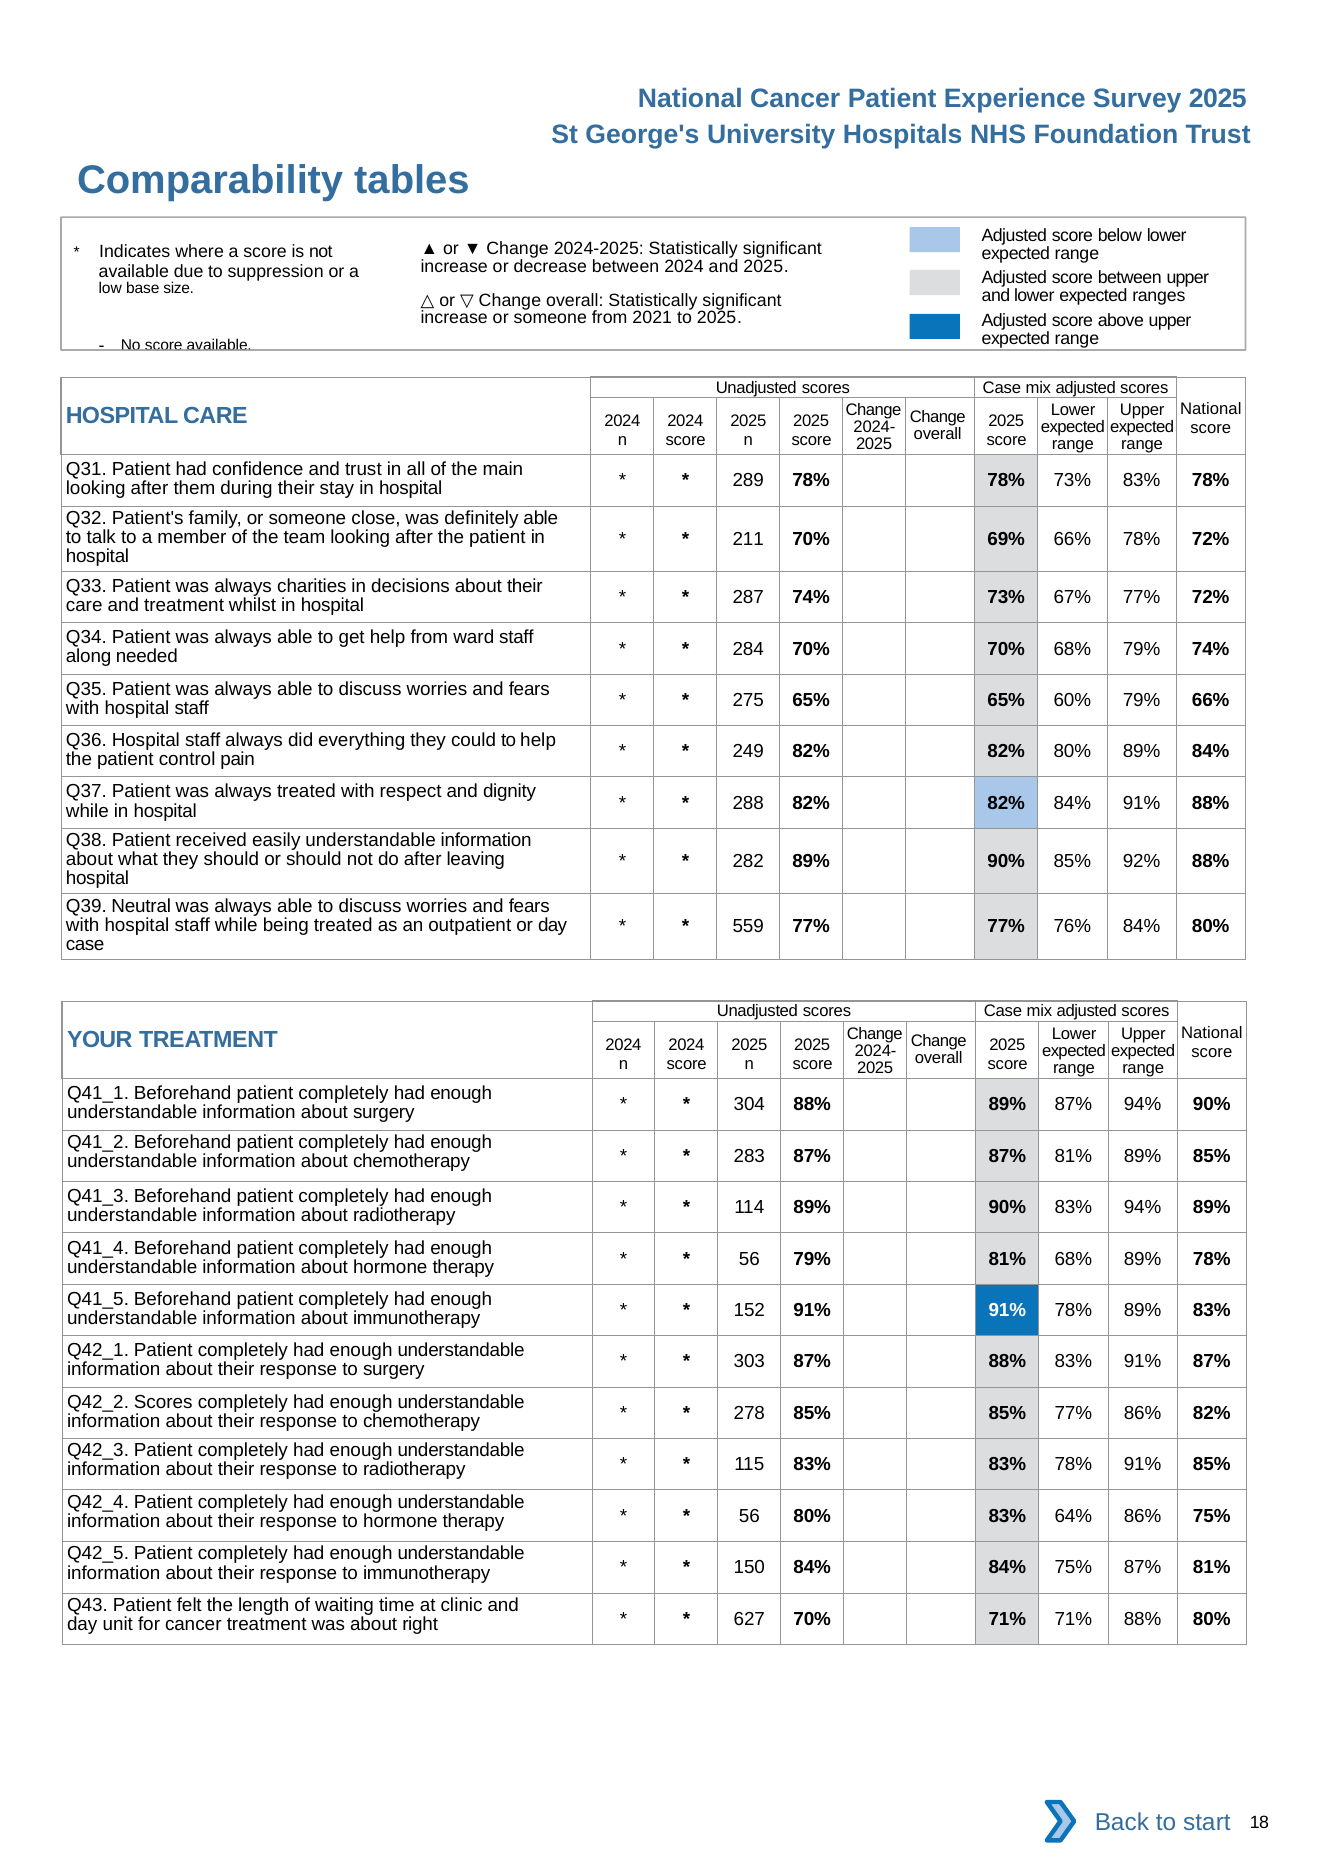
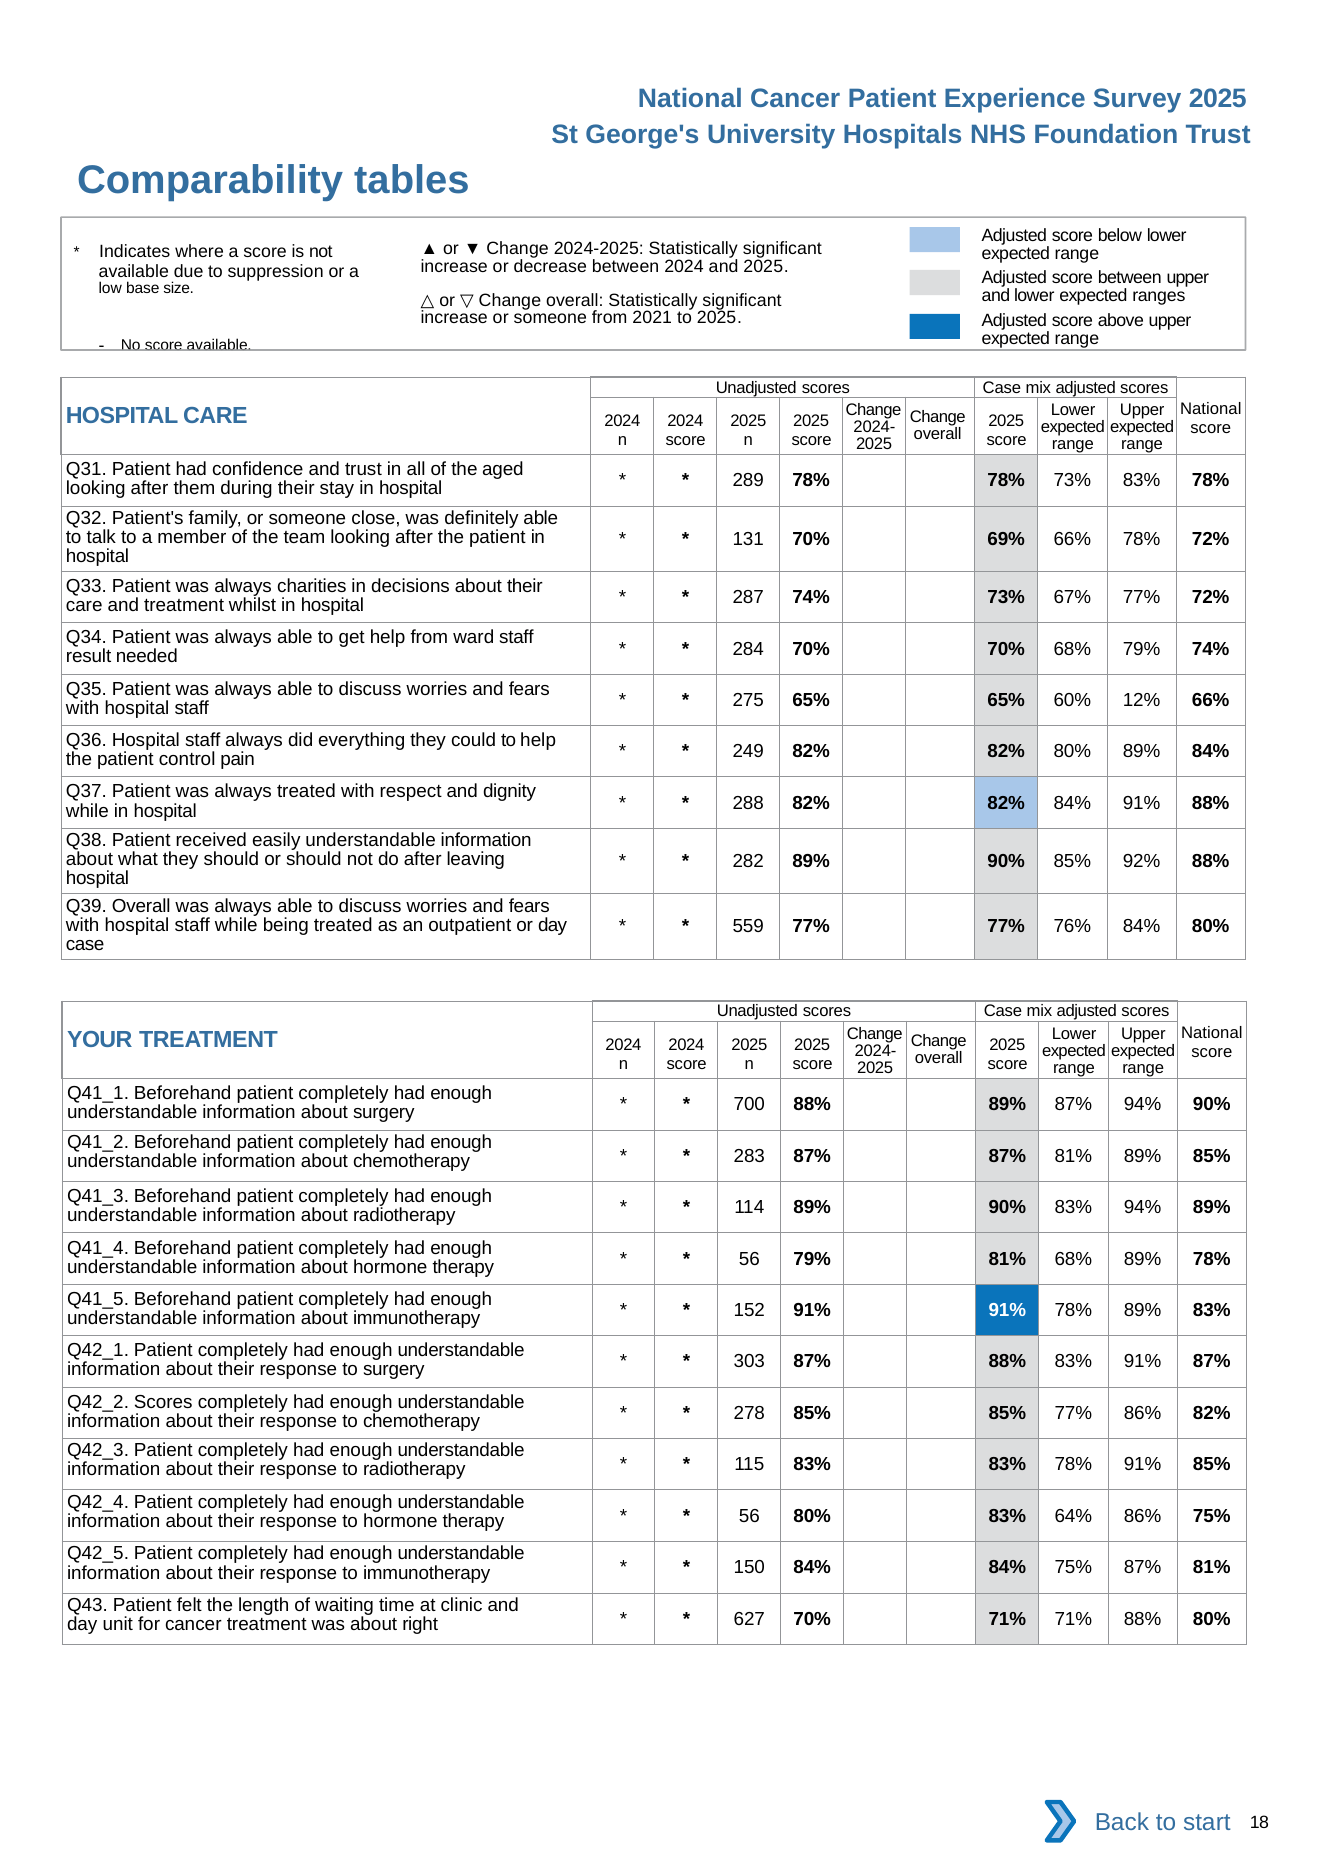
main: main -> aged (503, 470)
211: 211 -> 131 (748, 539)
along: along -> result (89, 657)
60% 79%: 79% -> 12% (1142, 700)
Q39 Neutral: Neutral -> Overall (141, 906)
304: 304 -> 700 (749, 1105)
